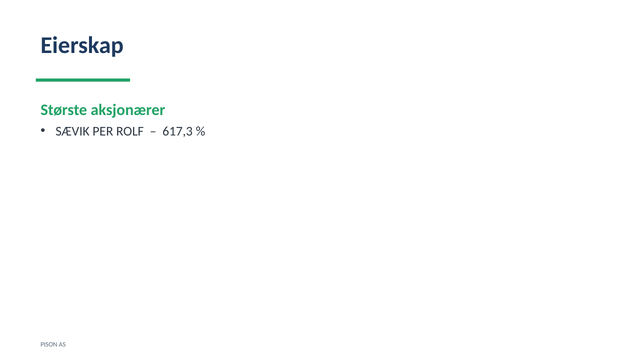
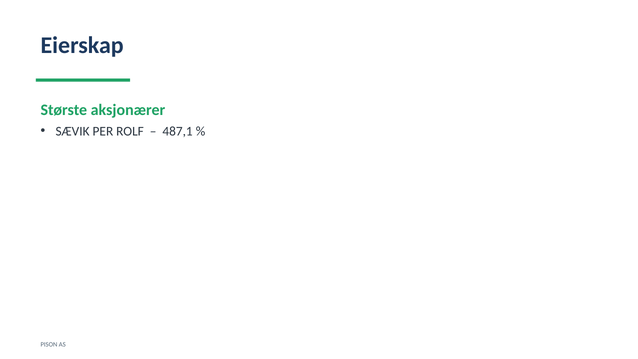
617,3: 617,3 -> 487,1 (178, 131)
